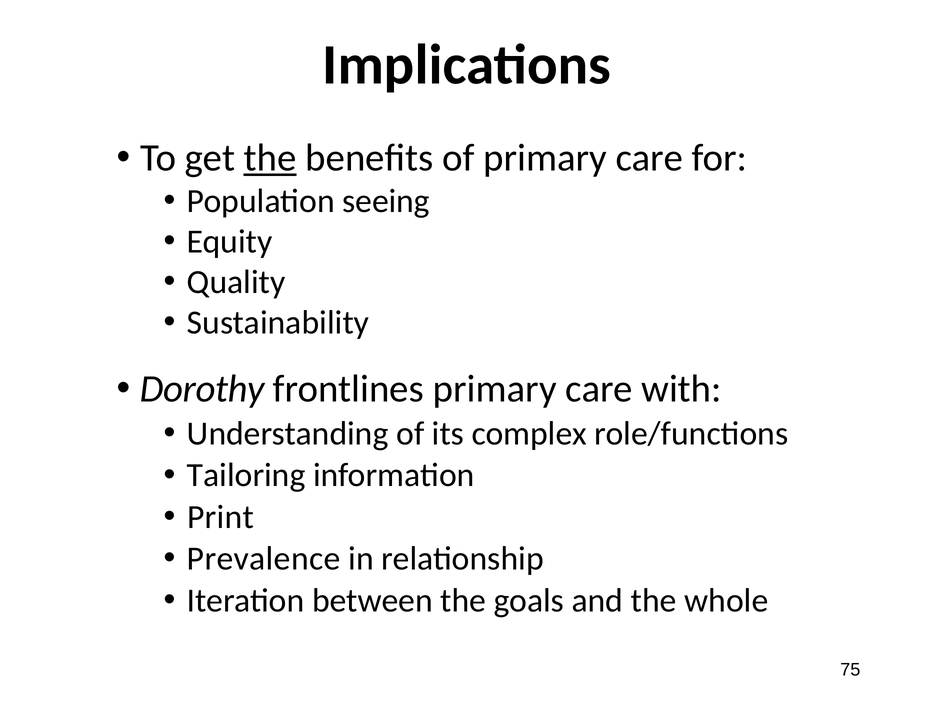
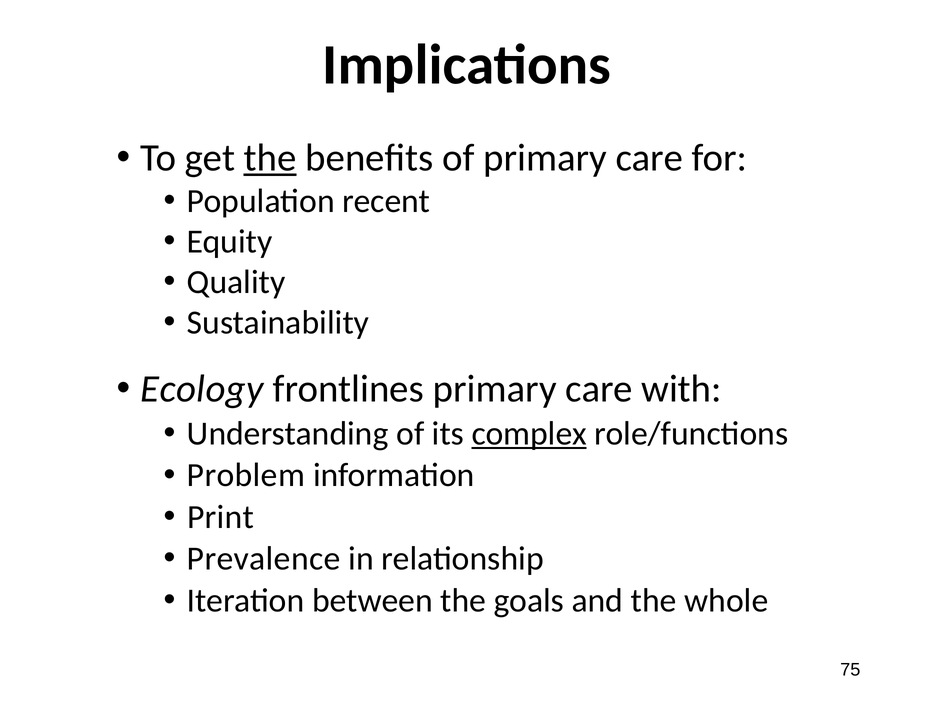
seeing: seeing -> recent (386, 201)
Dorothy: Dorothy -> Ecology (202, 389)
complex underline: none -> present (529, 433)
Tailoring: Tailoring -> Problem (246, 475)
